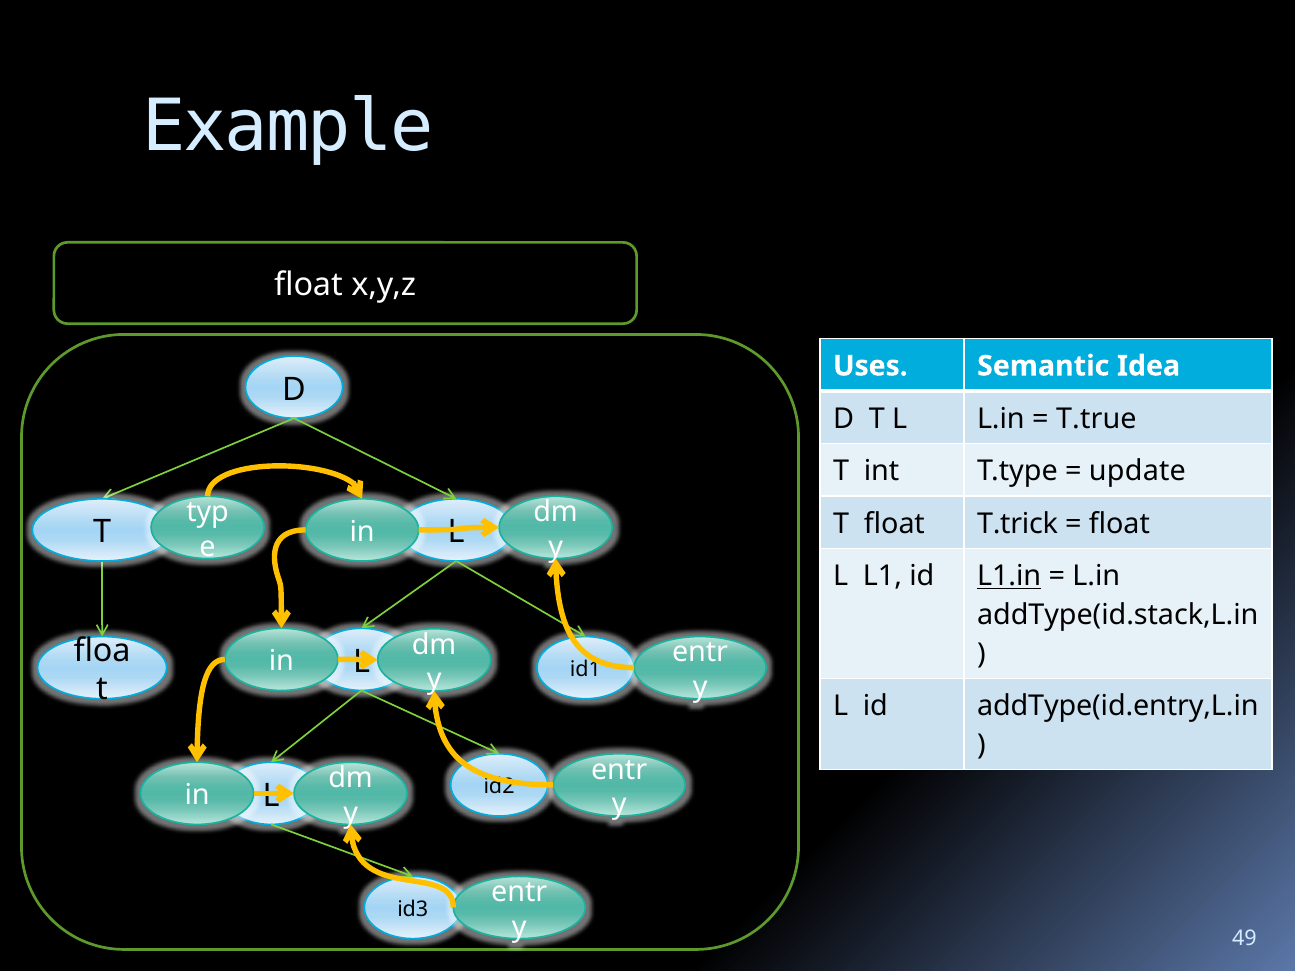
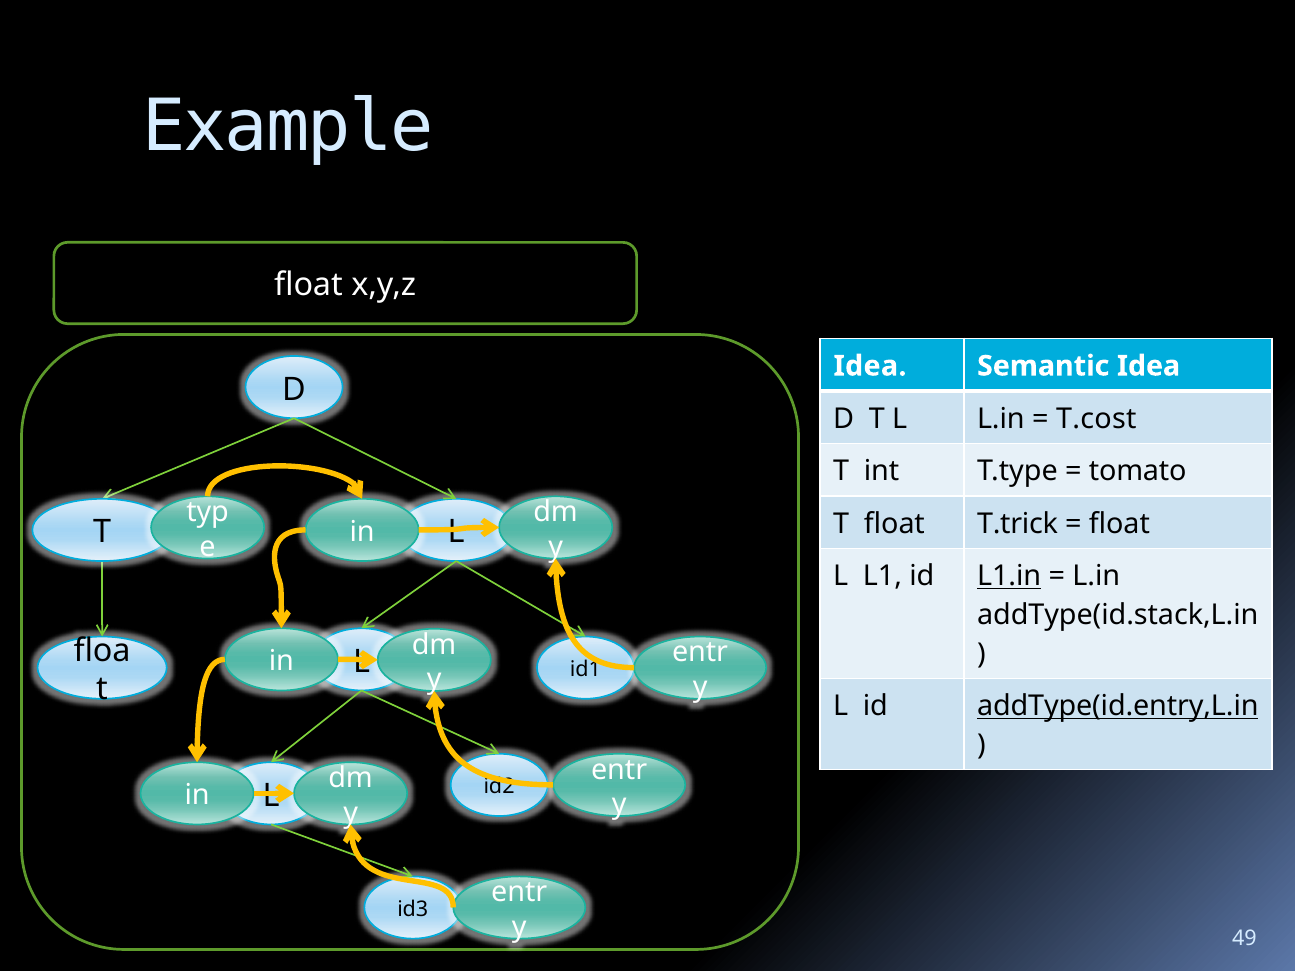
Uses: Uses -> Idea (870, 366)
T.true: T.true -> T.cost (1096, 419)
update: update -> tomato (1138, 471)
addType(id.entry,L.in underline: none -> present (1118, 706)
